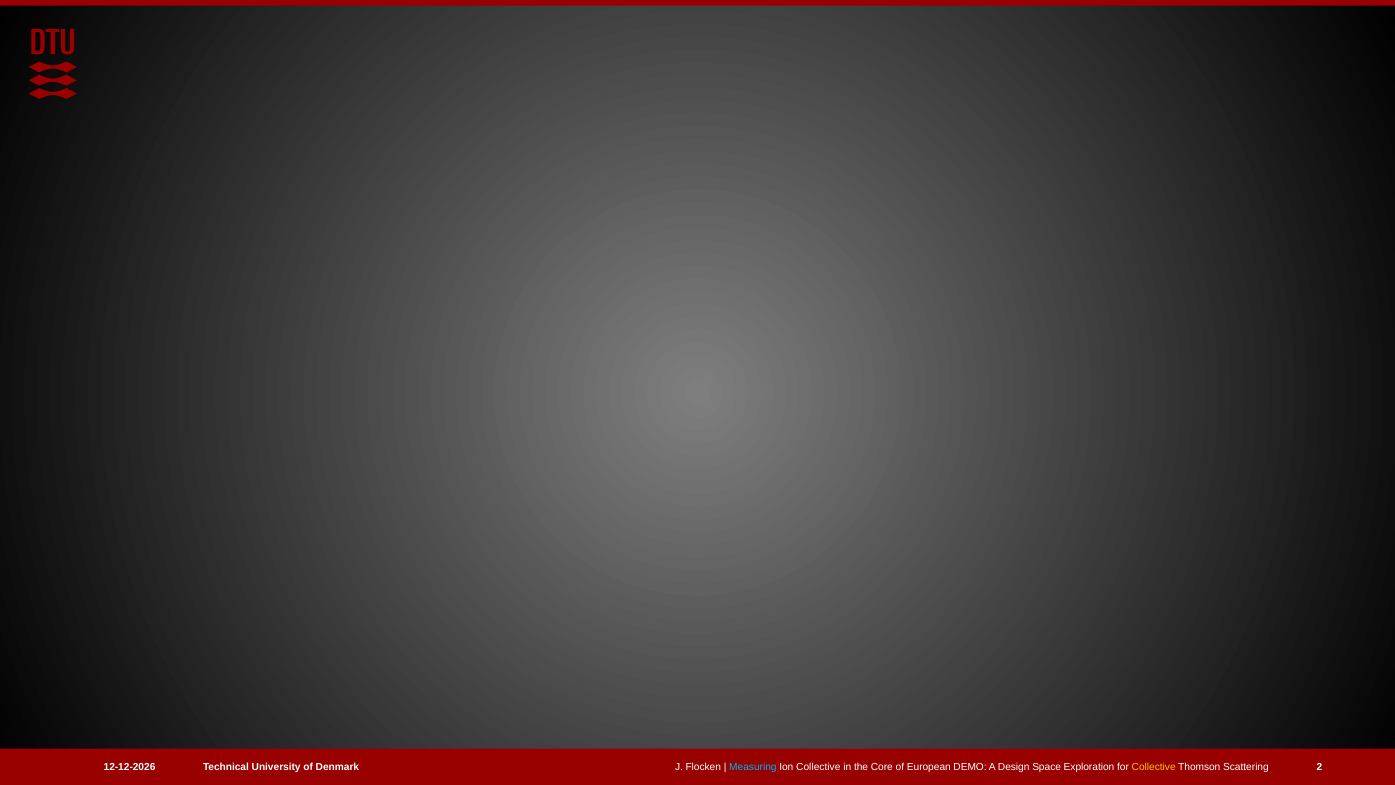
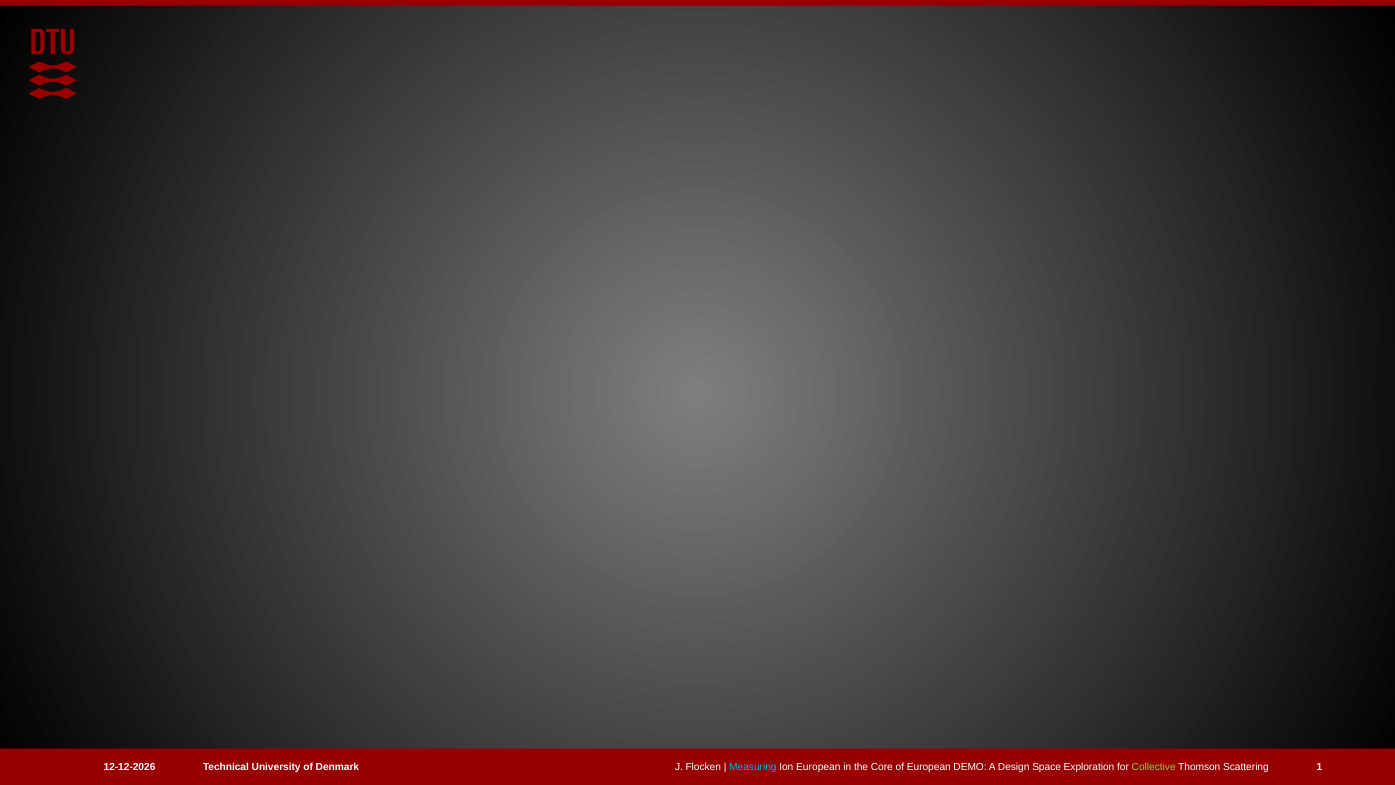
Ion Collective: Collective -> European (818, 767)
Collective colour: yellow -> light green (1154, 767)
2: 2 -> 1 (1320, 767)
